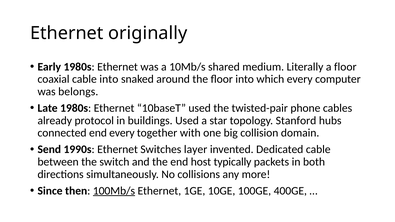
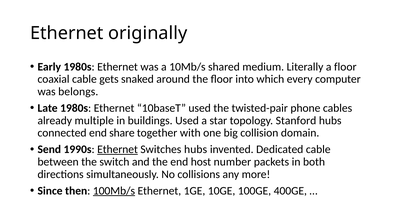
cable into: into -> gets (109, 79)
protocol: protocol -> multiple (94, 121)
end every: every -> share (122, 133)
Ethernet underline: none -> present (118, 150)
Switches layer: layer -> hubs (196, 150)
typically: typically -> number (232, 162)
